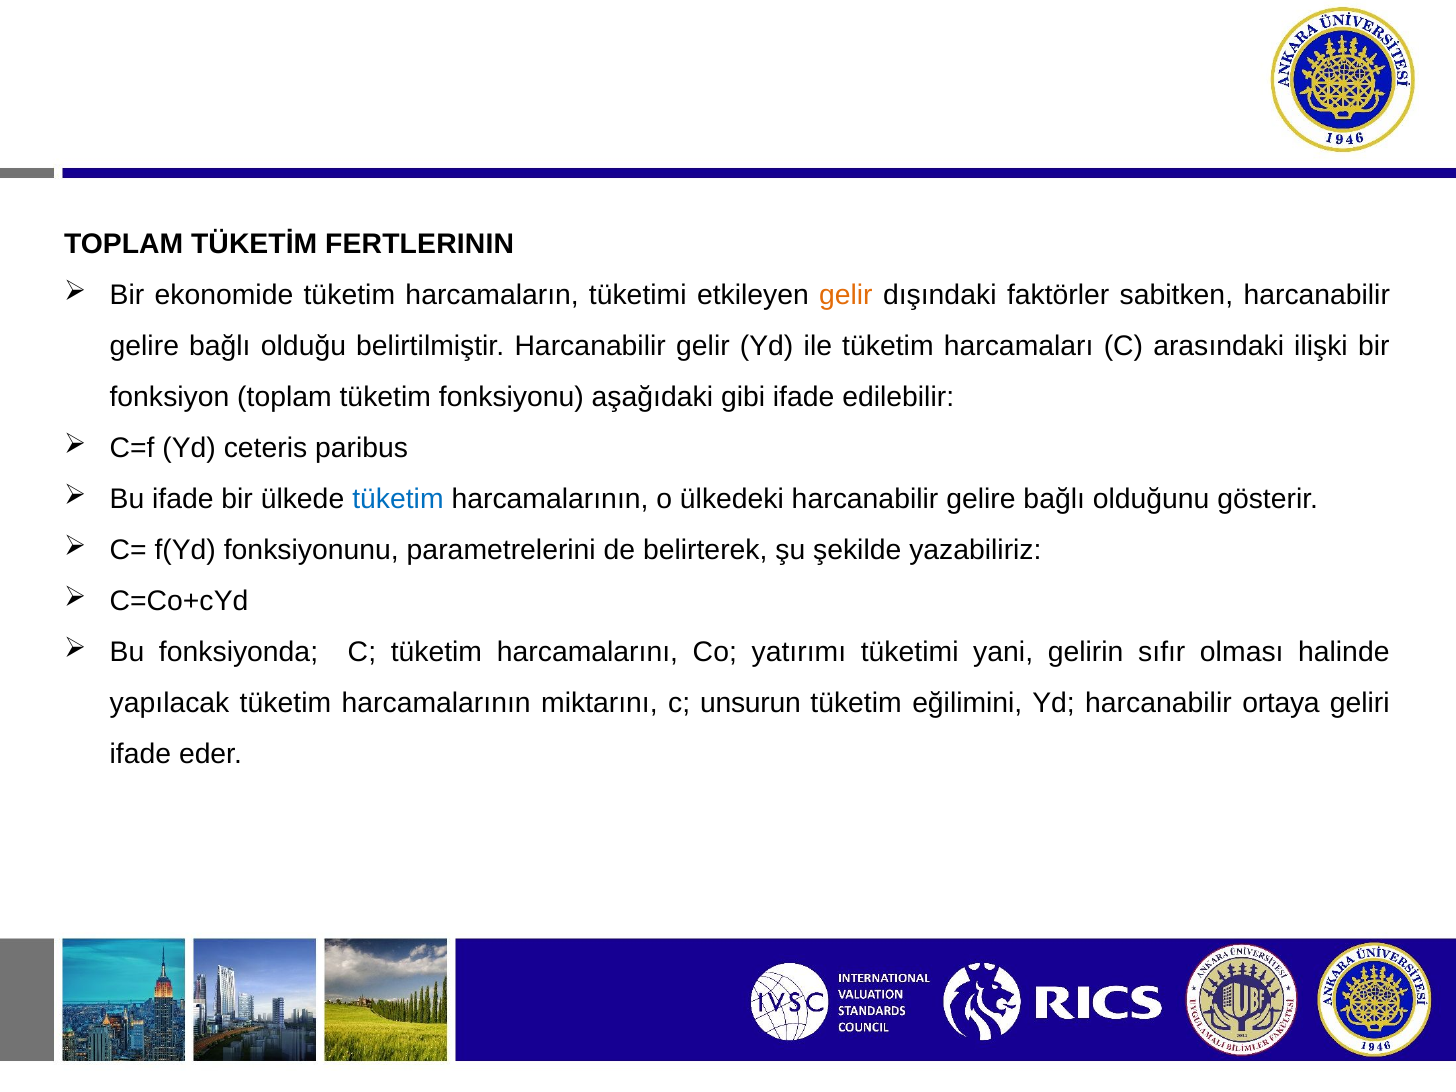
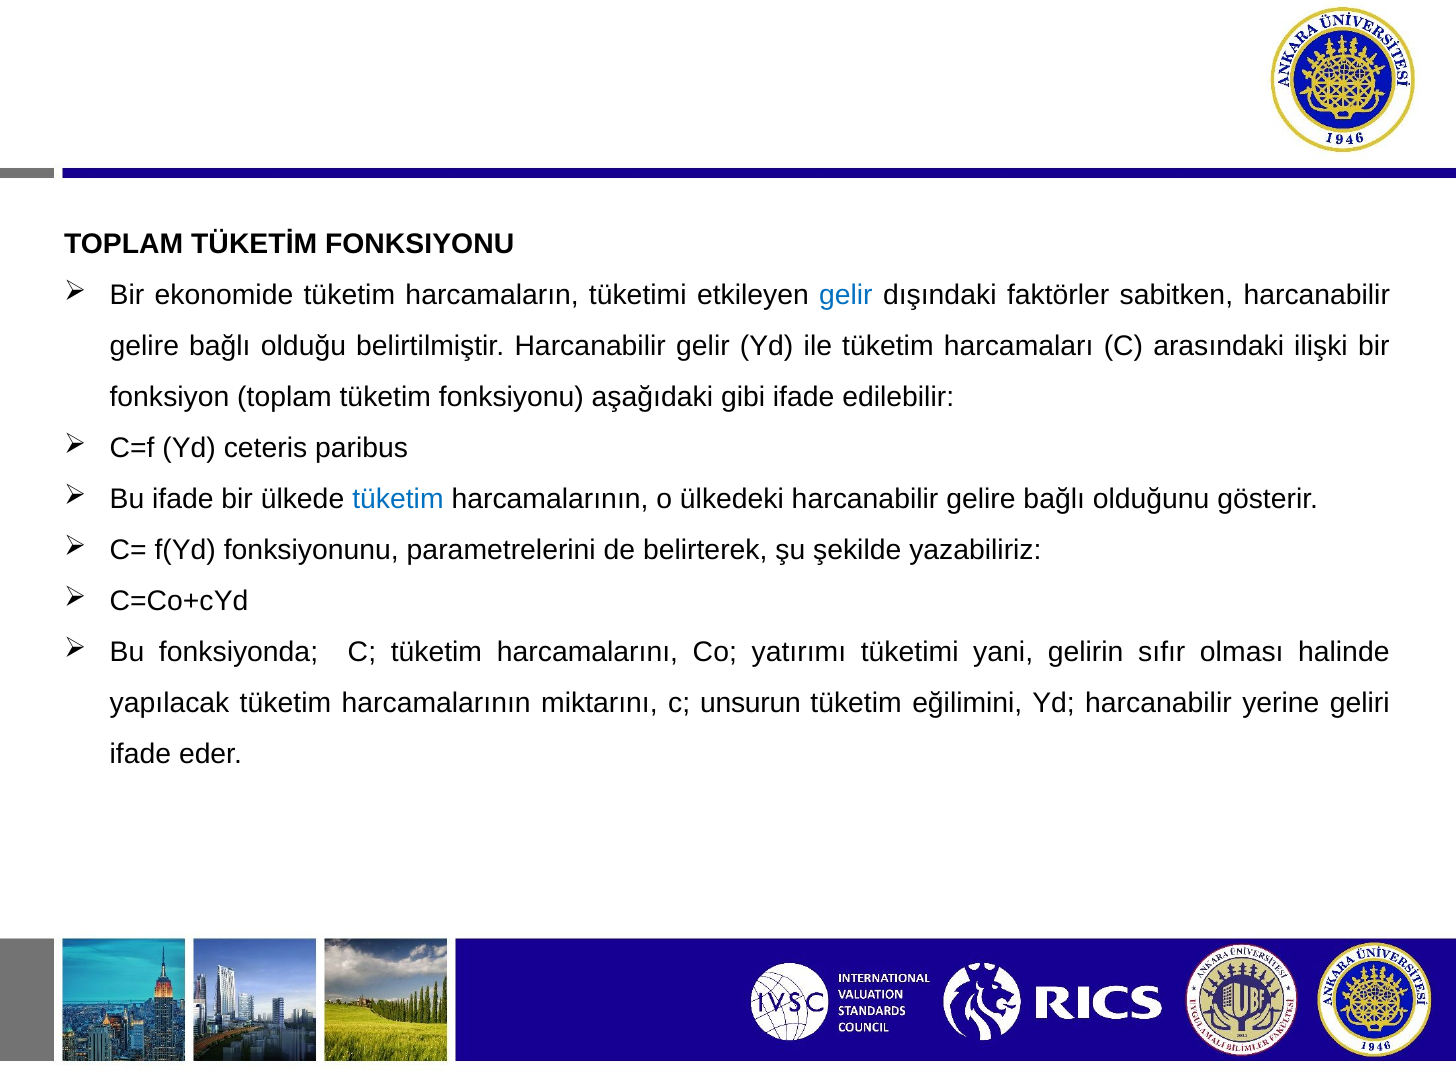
TÜKETİM FERTLERININ: FERTLERININ -> FONKSIYONU (420, 245)
gelir colour: orange -> blue (846, 296)
ortaya: ortaya -> yerine (1281, 703)
